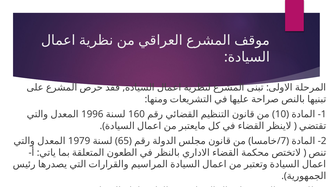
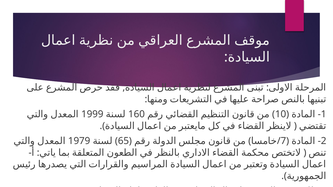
1996: 1996 -> 1999 (92, 114)
